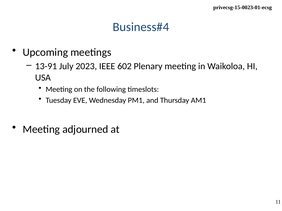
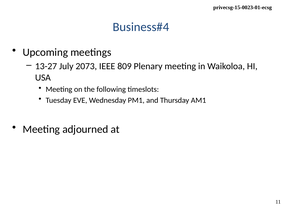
13-91: 13-91 -> 13-27 (46, 66)
2023: 2023 -> 2073 (86, 66)
602: 602 -> 809 (124, 66)
